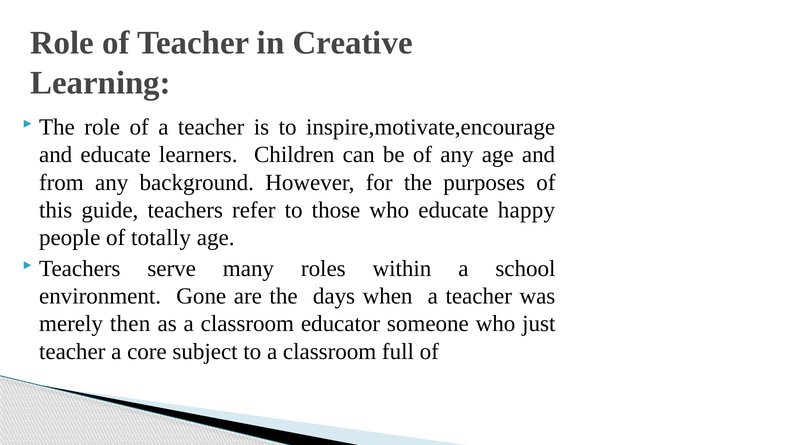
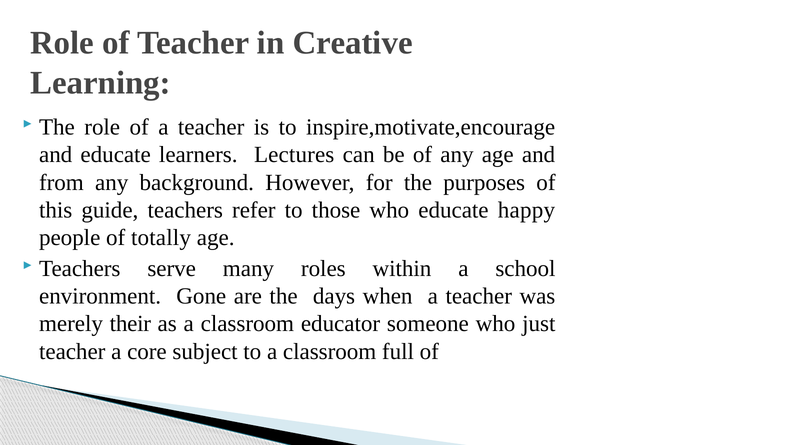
Children: Children -> Lectures (294, 155)
then: then -> their (130, 324)
